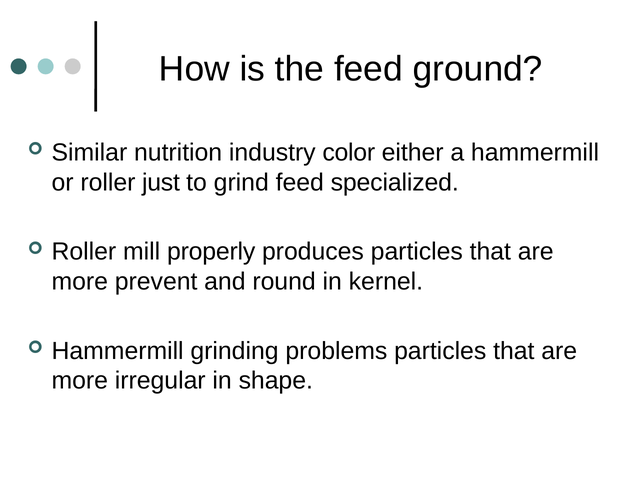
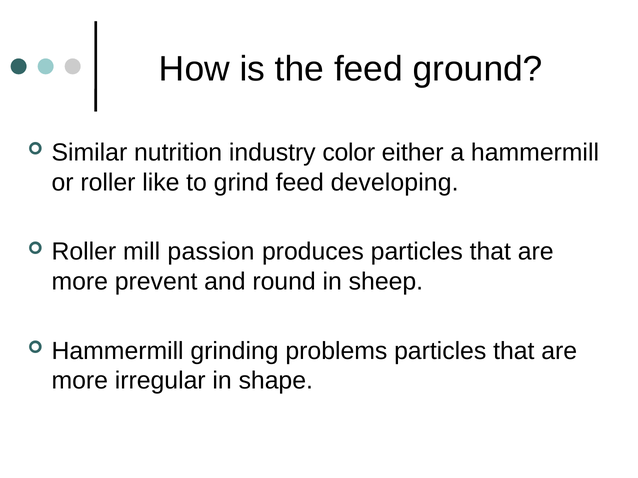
just: just -> like (161, 183)
specialized: specialized -> developing (395, 183)
properly: properly -> passion (211, 252)
kernel: kernel -> sheep (386, 282)
